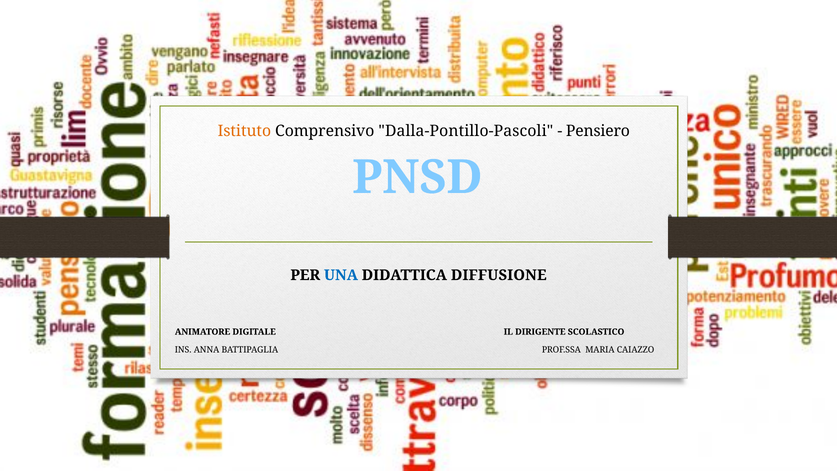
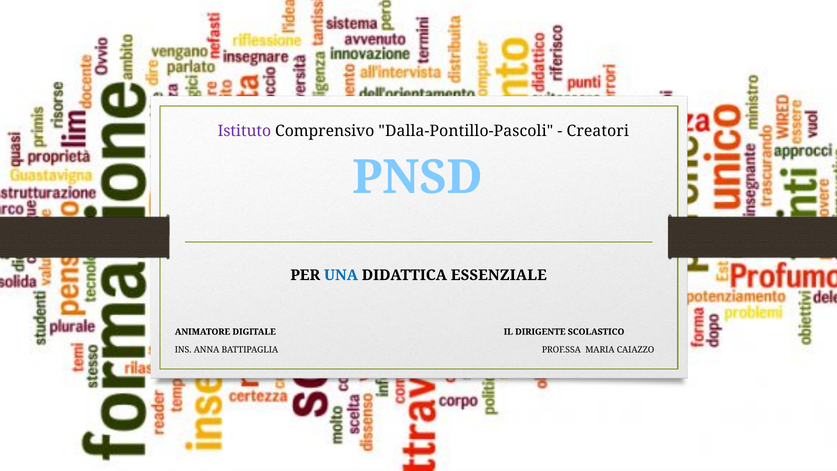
Istituto colour: orange -> purple (244, 131)
Pensiero: Pensiero -> Creatori (598, 131)
DIFFUSIONE: DIFFUSIONE -> ESSENZIALE (499, 275)
